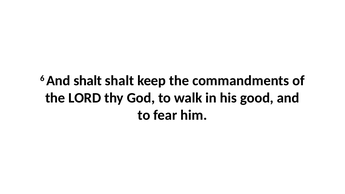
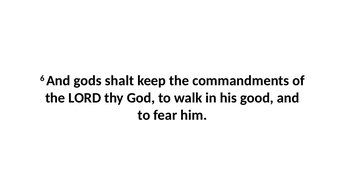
And shalt: shalt -> gods (88, 81)
